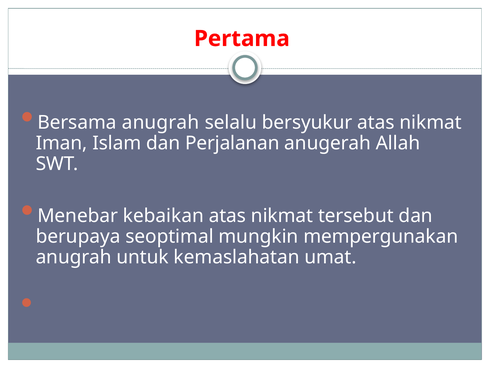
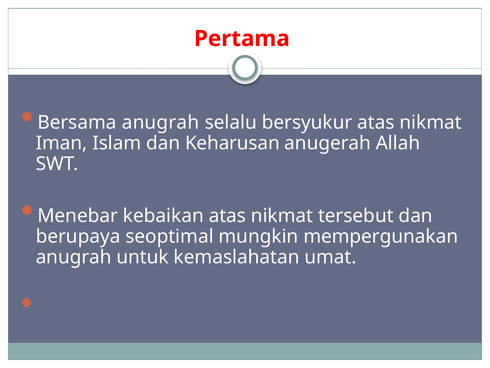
Perjalanan: Perjalanan -> Keharusan (232, 143)
